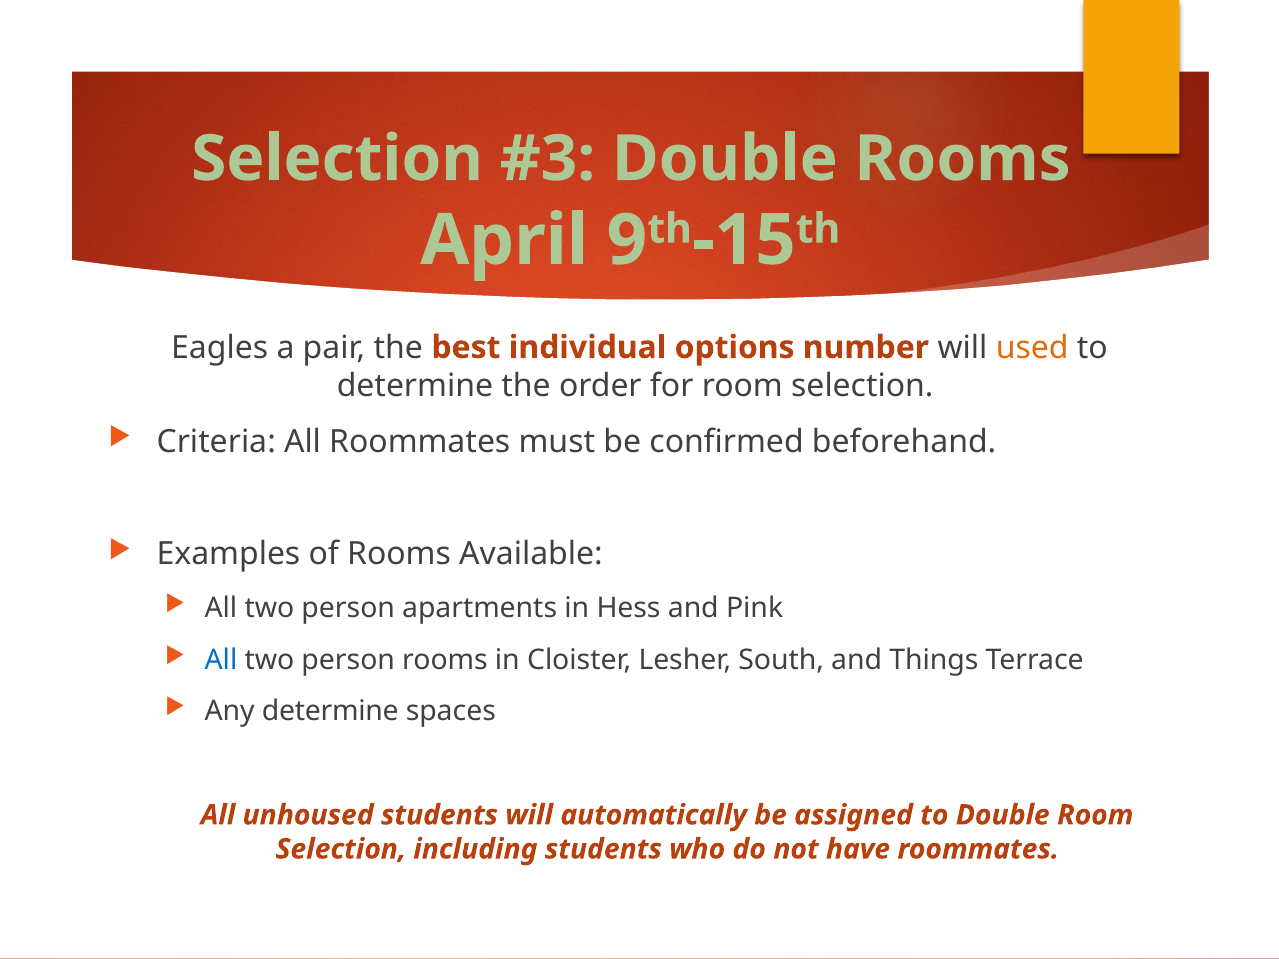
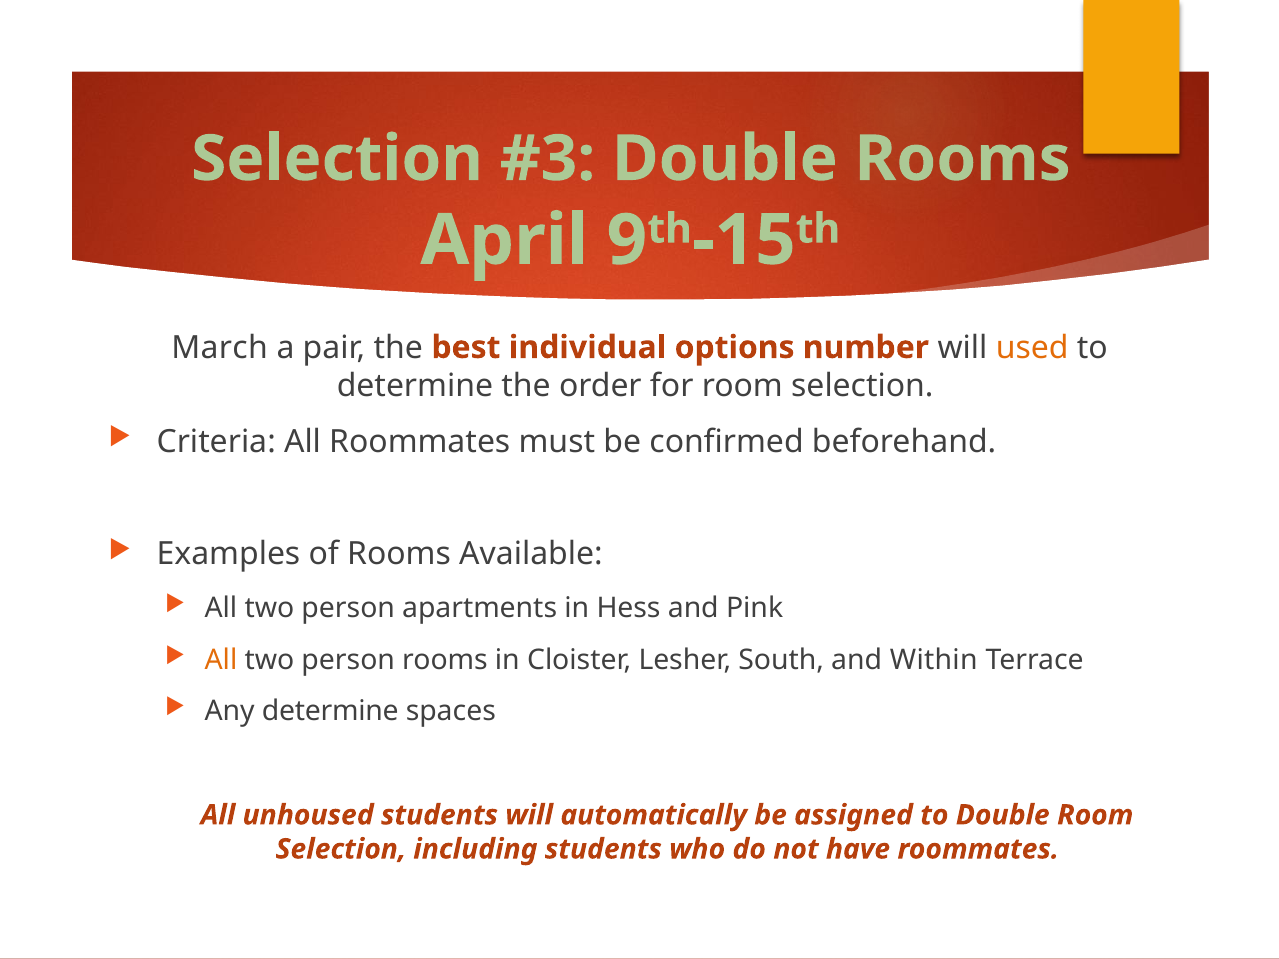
Eagles: Eagles -> March (220, 348)
All colour: blue -> orange (221, 660)
Things: Things -> Within (934, 660)
